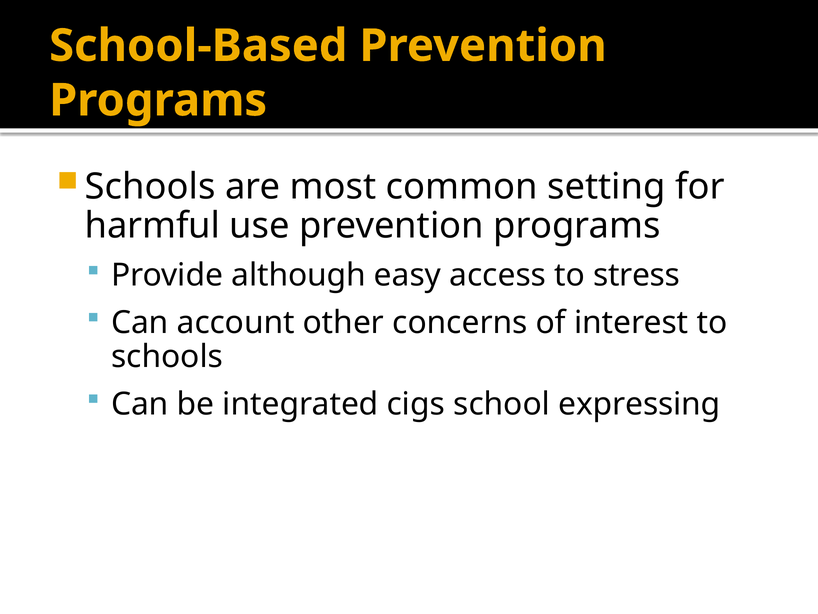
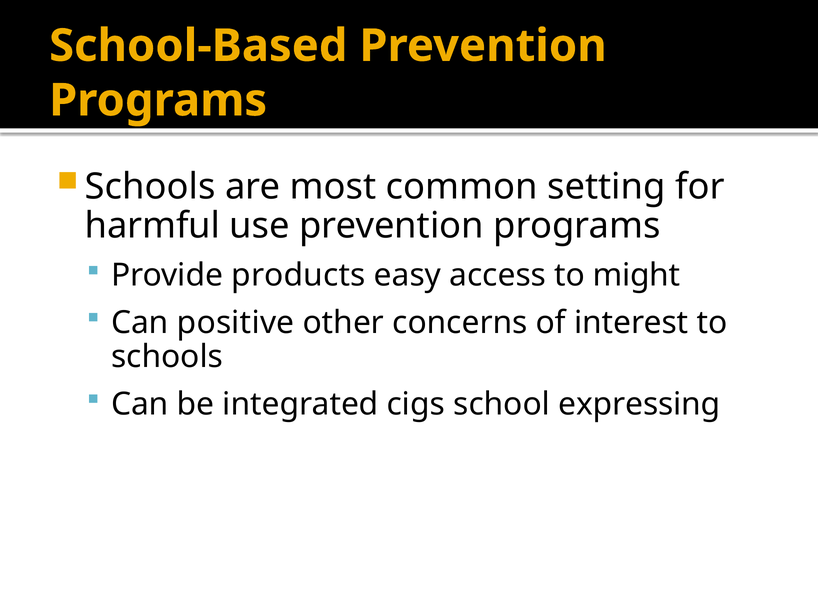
although: although -> products (298, 275)
stress: stress -> might (636, 275)
account: account -> positive (236, 322)
